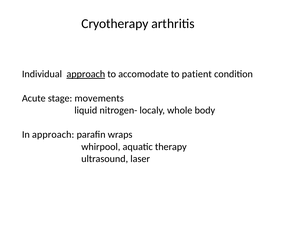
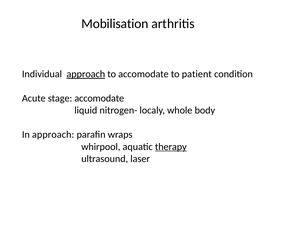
Cryotherapy: Cryotherapy -> Mobilisation (115, 24)
stage movements: movements -> accomodate (99, 98)
therapy underline: none -> present (171, 147)
